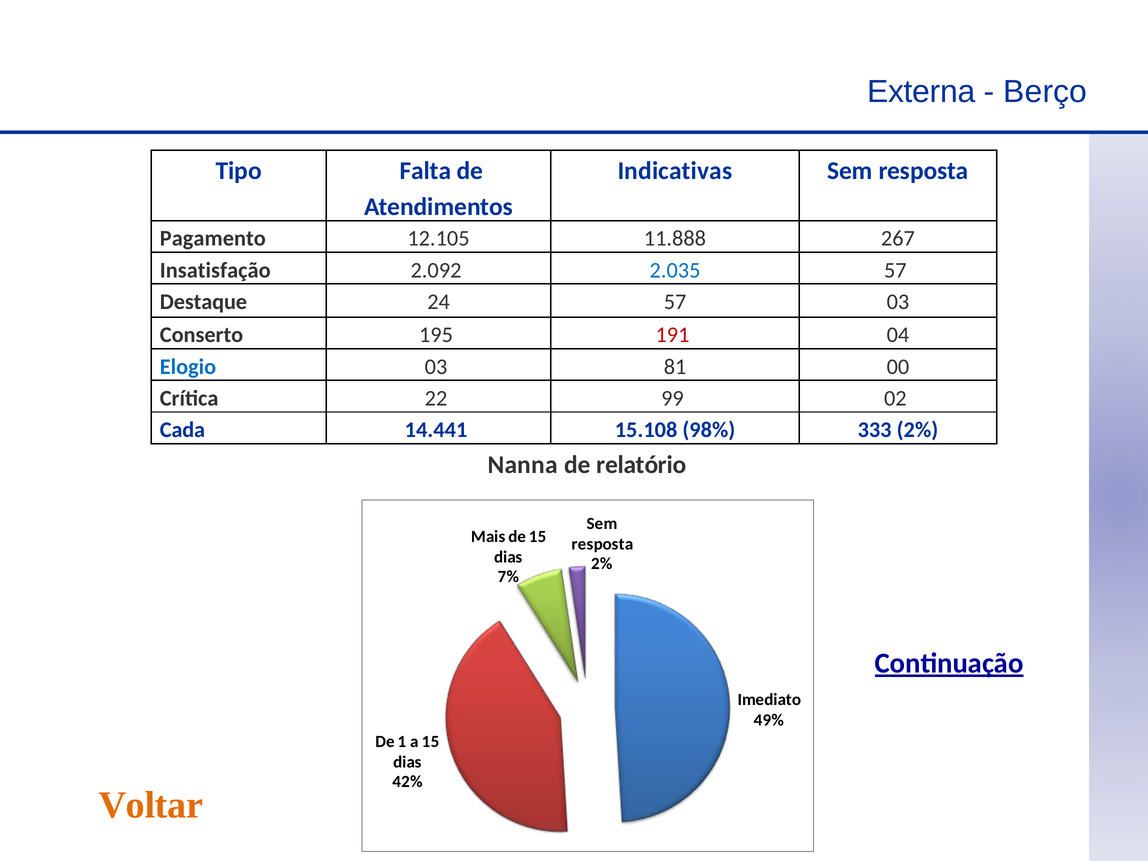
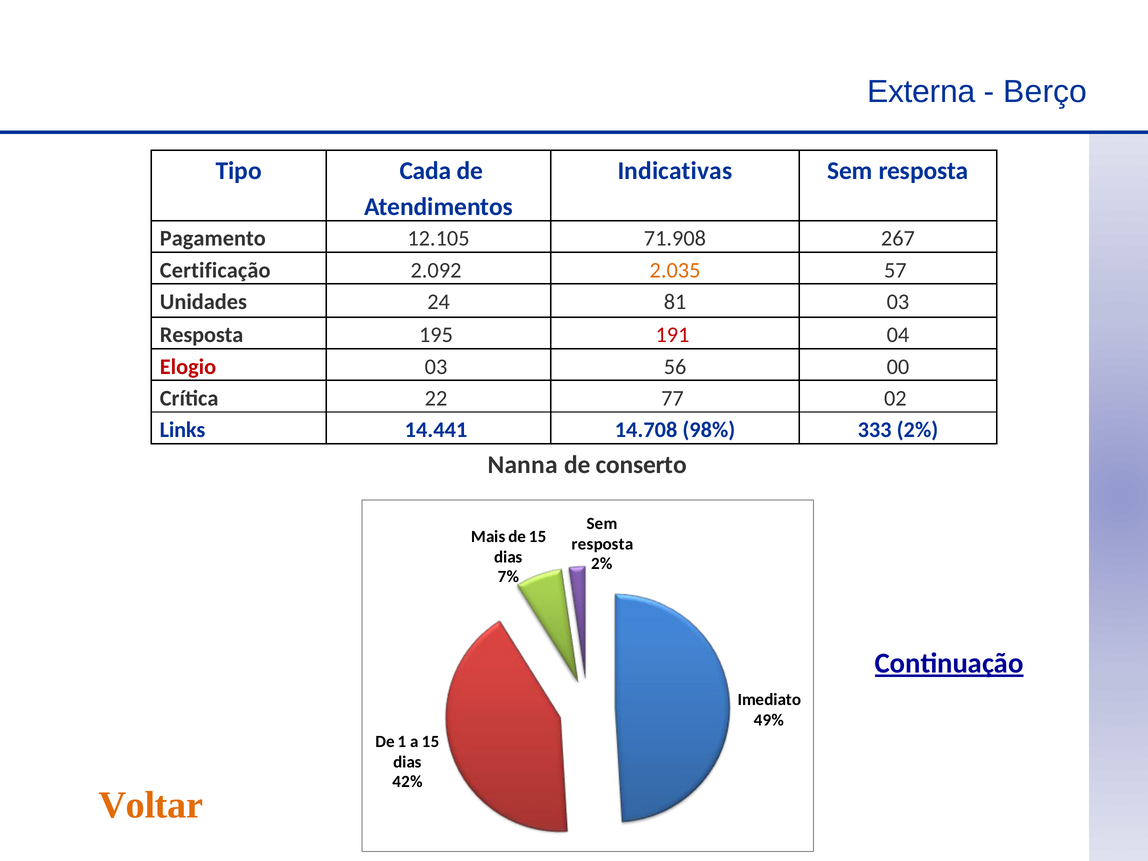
Falta: Falta -> Cada (425, 171)
11.888: 11.888 -> 71.908 (675, 239)
Insatisfação: Insatisfação -> Certificação (215, 270)
2.035 colour: blue -> orange (675, 270)
Destaque: Destaque -> Unidades (203, 302)
24 57: 57 -> 81 (675, 302)
Conserto: Conserto -> Resposta (202, 335)
Elogio colour: blue -> red (188, 367)
81: 81 -> 56 (675, 367)
99: 99 -> 77 (672, 398)
Cada: Cada -> Links (183, 430)
15.108: 15.108 -> 14.708 (646, 430)
relatório: relatório -> conserto (641, 465)
